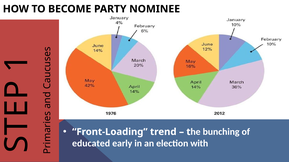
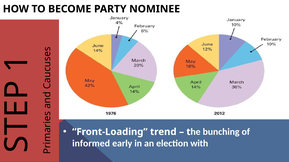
educated: educated -> informed (91, 144)
